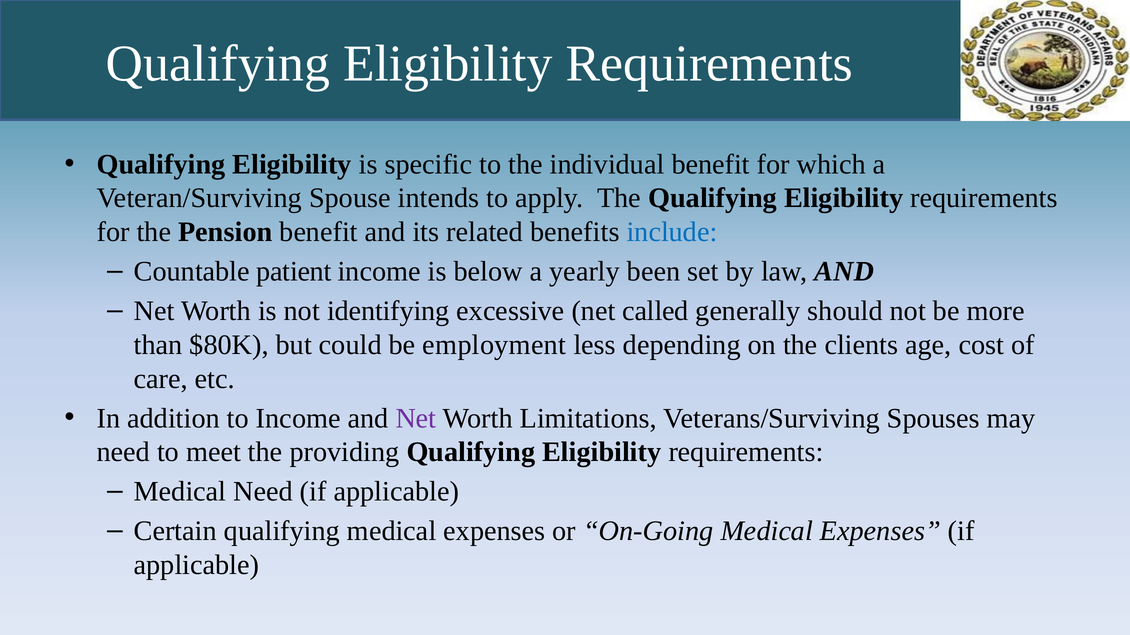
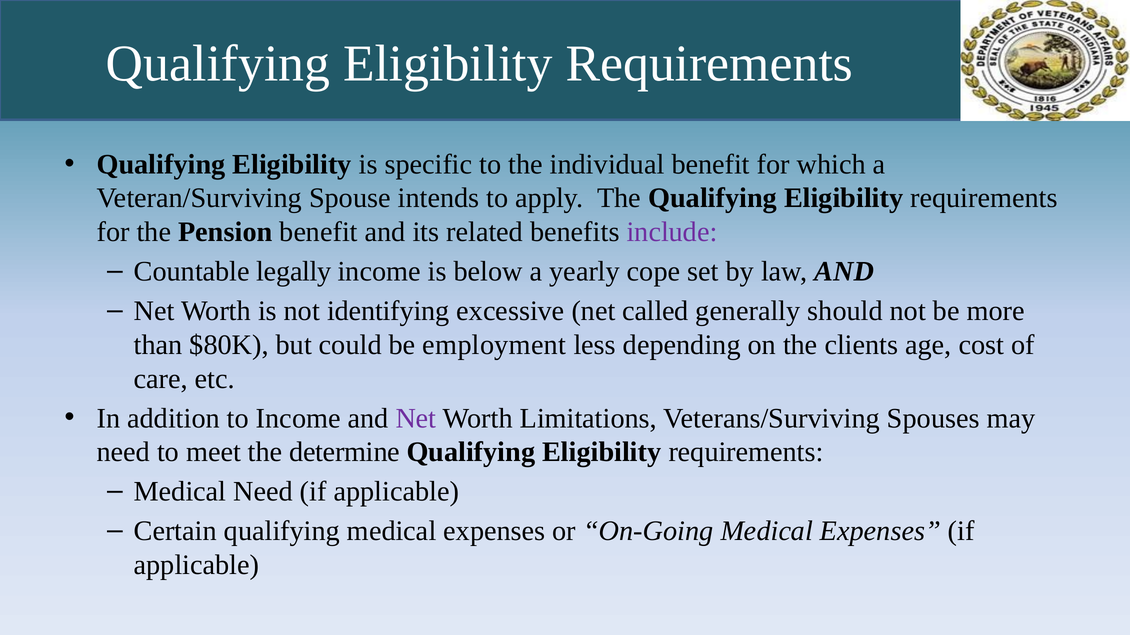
include colour: blue -> purple (672, 232)
patient: patient -> legally (294, 272)
been: been -> cope (654, 272)
providing: providing -> determine (345, 453)
